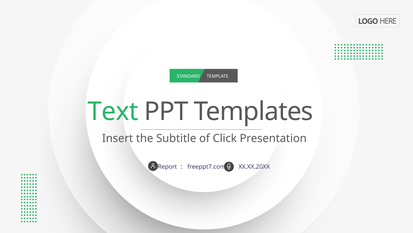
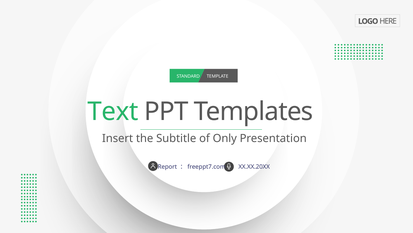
Click: Click -> Only (225, 138)
